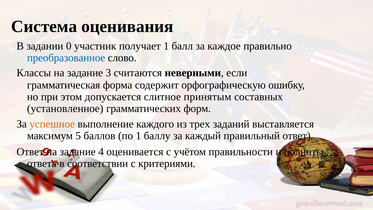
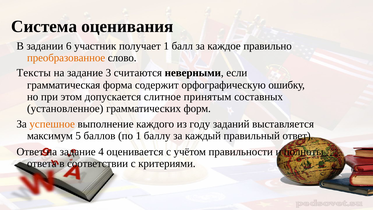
0: 0 -> 6 (69, 46)
преобразованное colour: blue -> orange (66, 58)
Классы: Классы -> Тексты (34, 73)
трех: трех -> году (200, 124)
